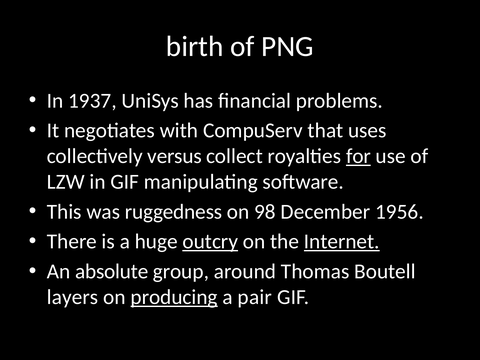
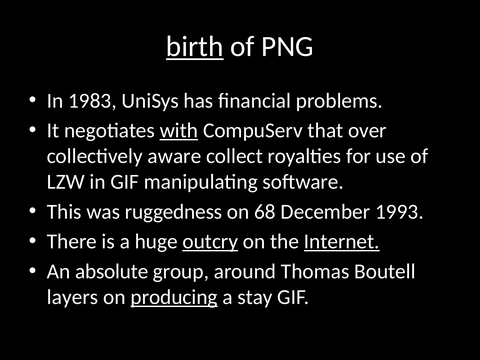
birth underline: none -> present (195, 46)
1937: 1937 -> 1983 (92, 101)
with underline: none -> present (179, 131)
uses: uses -> over (367, 131)
versus: versus -> aware (174, 156)
for underline: present -> none (358, 156)
98: 98 -> 68 (265, 212)
1956: 1956 -> 1993 (399, 212)
pair: pair -> stay (255, 297)
